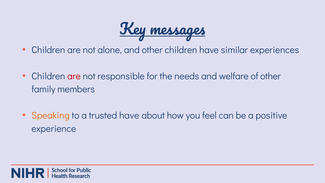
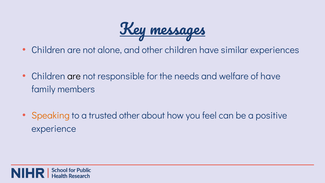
are colour: red -> black (74, 76)
of other: other -> have (270, 76)
trusted have: have -> other (129, 115)
